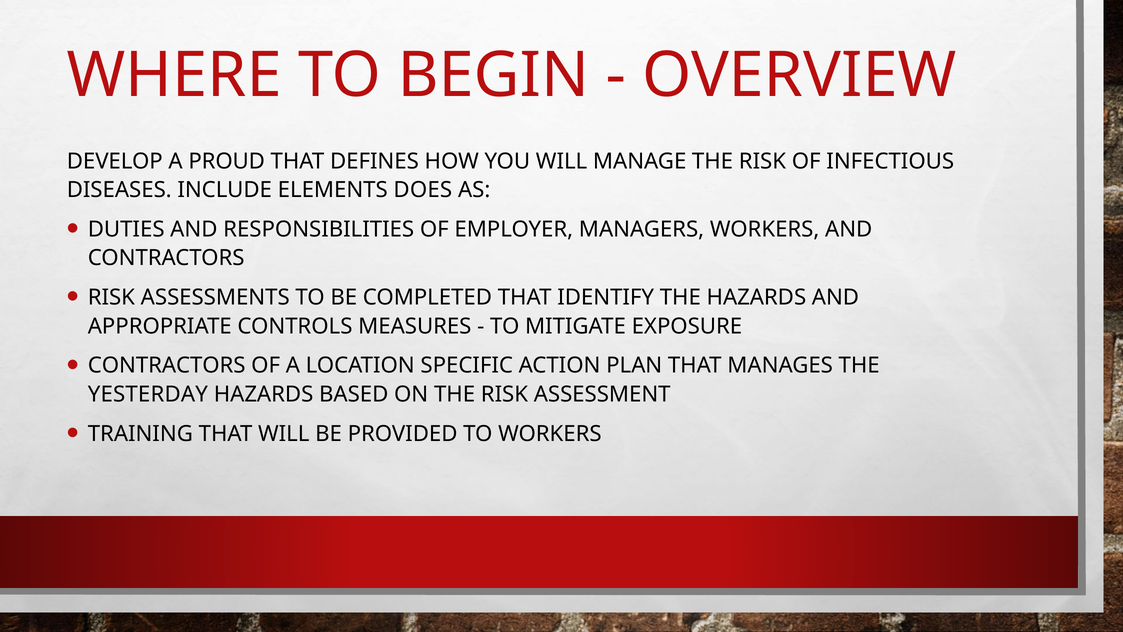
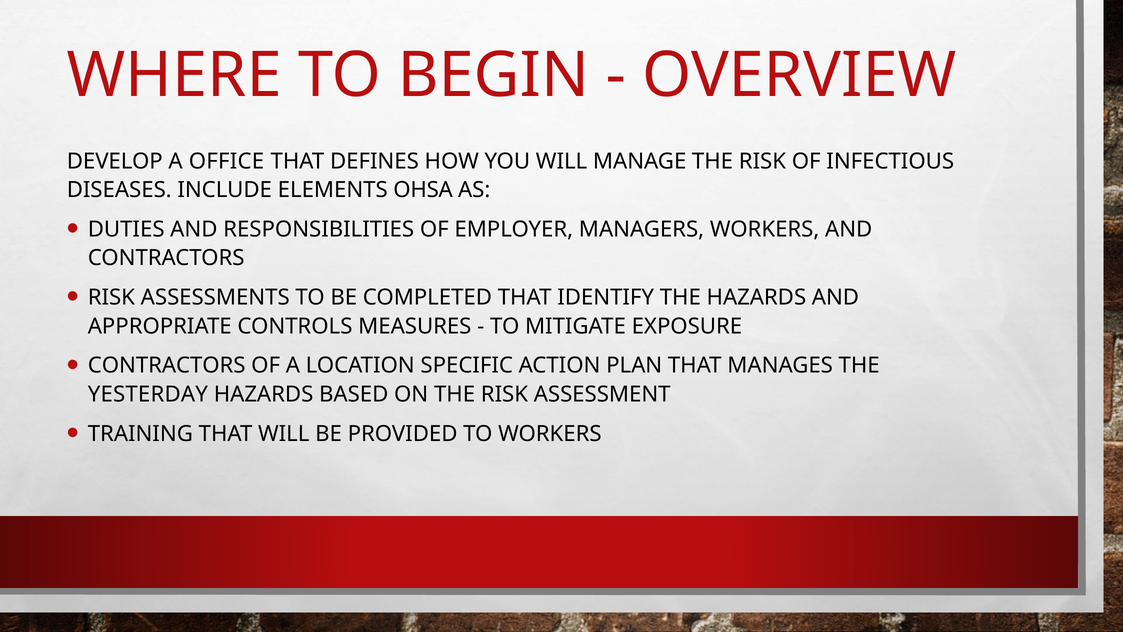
PROUD: PROUD -> OFFICE (226, 161)
DOES: DOES -> OHSA (423, 190)
